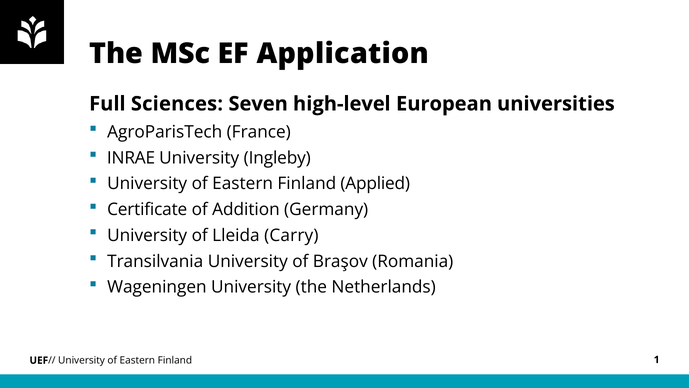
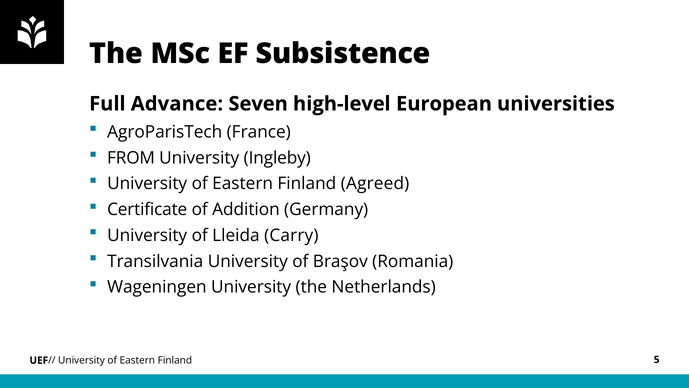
Application: Application -> Subsistence (343, 54)
Sciences: Sciences -> Advance (177, 104)
INRAE: INRAE -> FROM (131, 158)
Applied: Applied -> Agreed (375, 184)
1: 1 -> 5 (657, 359)
